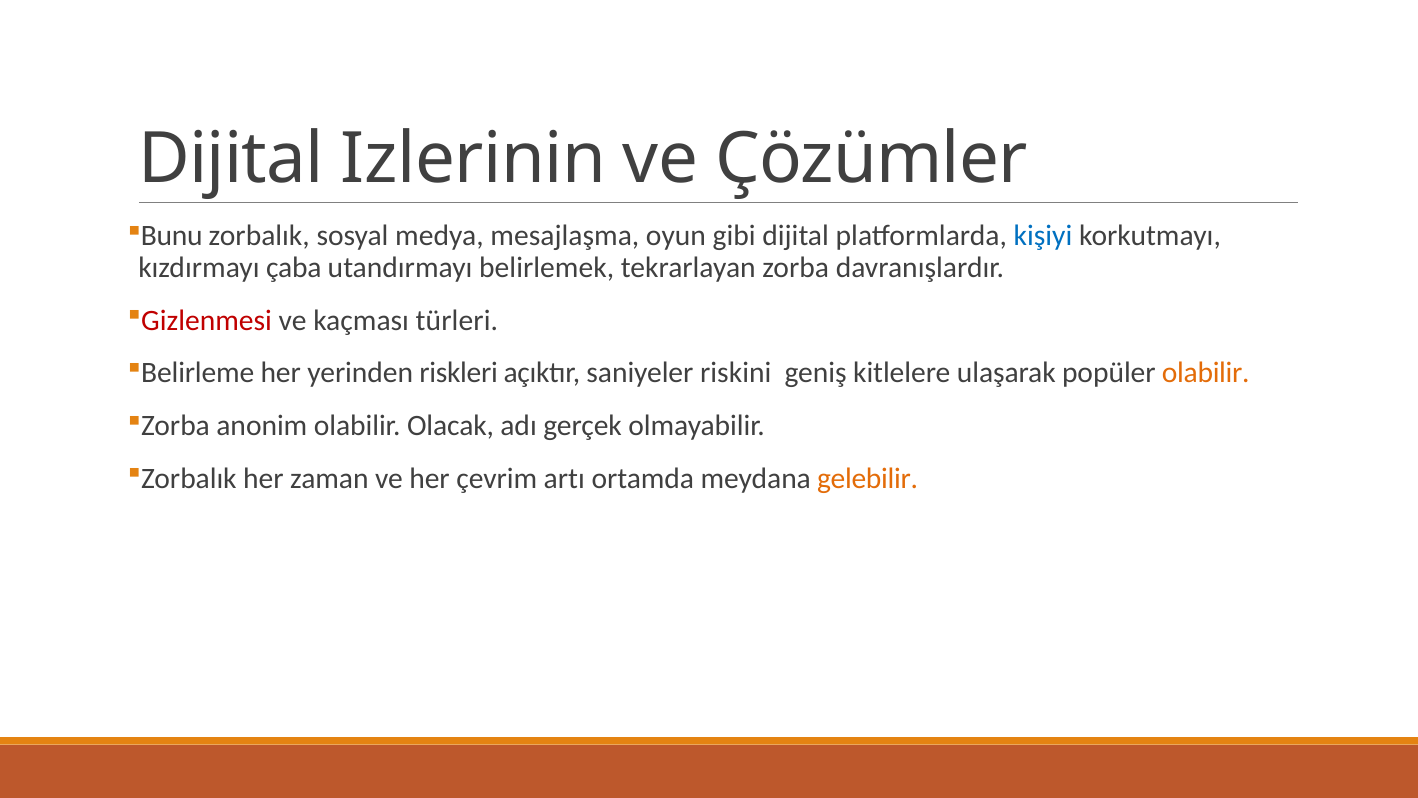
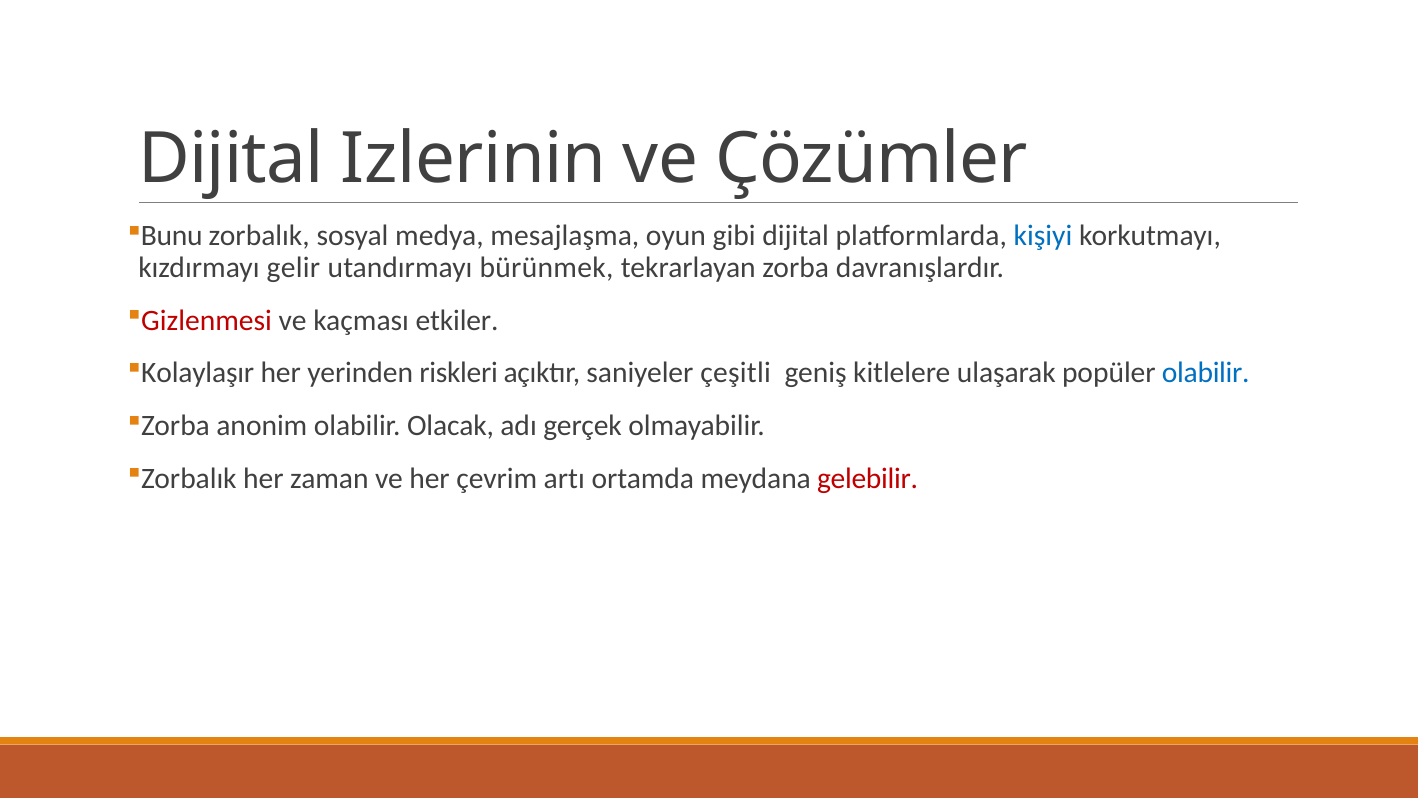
çaba: çaba -> gelir (293, 268)
belirlemek: belirlemek -> bürünmek (547, 268)
türleri: türleri -> etkiler (457, 320)
Belirleme: Belirleme -> Kolaylaşır (198, 373)
riskini: riskini -> çeşitli (736, 373)
olabilir colour: orange -> blue (1206, 373)
gelebilir colour: orange -> red (868, 478)
